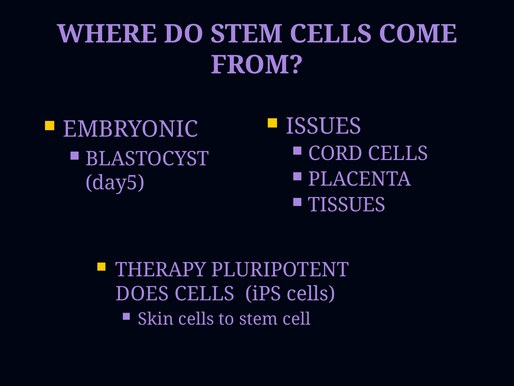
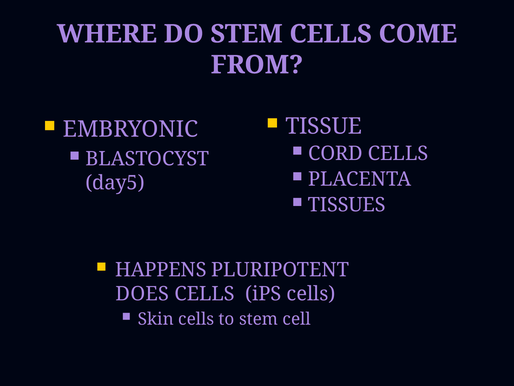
ISSUES: ISSUES -> TISSUE (324, 126)
THERAPY: THERAPY -> HAPPENS (161, 269)
